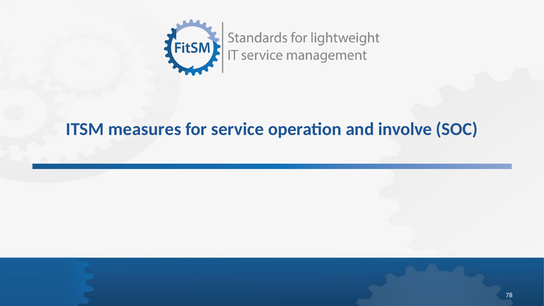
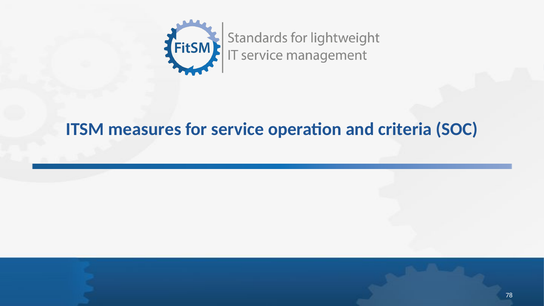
involve: involve -> criteria (405, 129)
